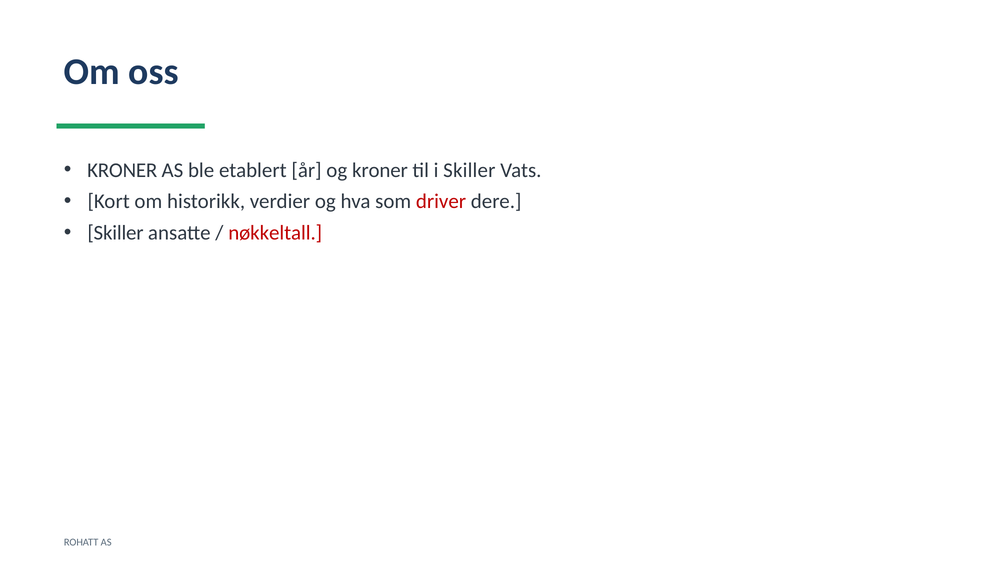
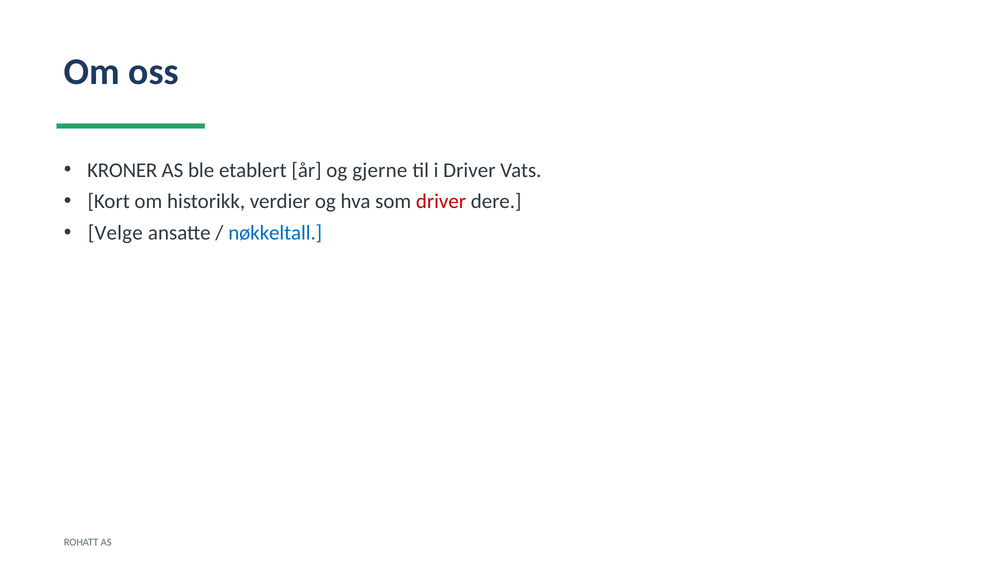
og kroner: kroner -> gjerne (380, 170)
i Skiller: Skiller -> Driver (469, 170)
Skiller: Skiller -> Velge (115, 233)
nøkkeltall colour: red -> blue (275, 233)
